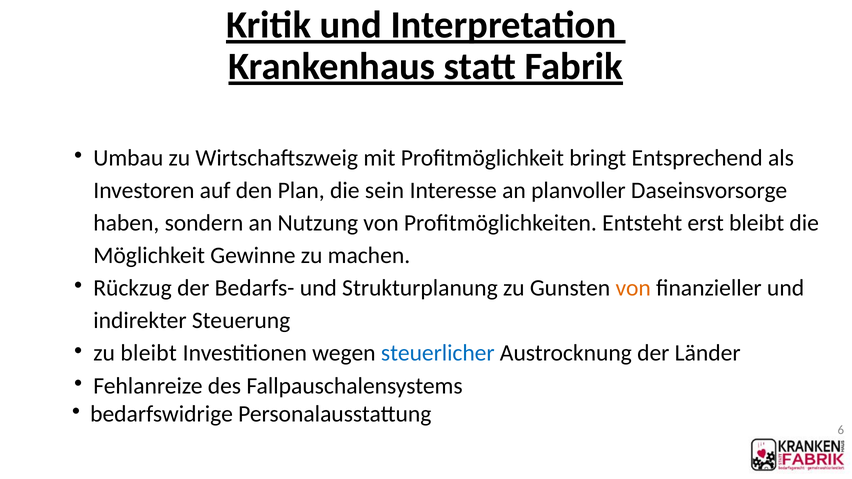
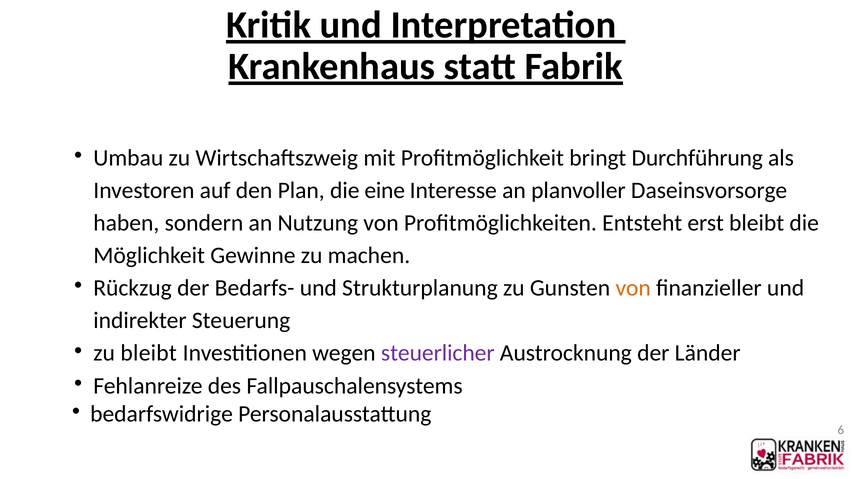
Entsprechend: Entsprechend -> Durchführung (697, 158)
sein: sein -> eine (385, 191)
steuerlicher colour: blue -> purple (438, 353)
